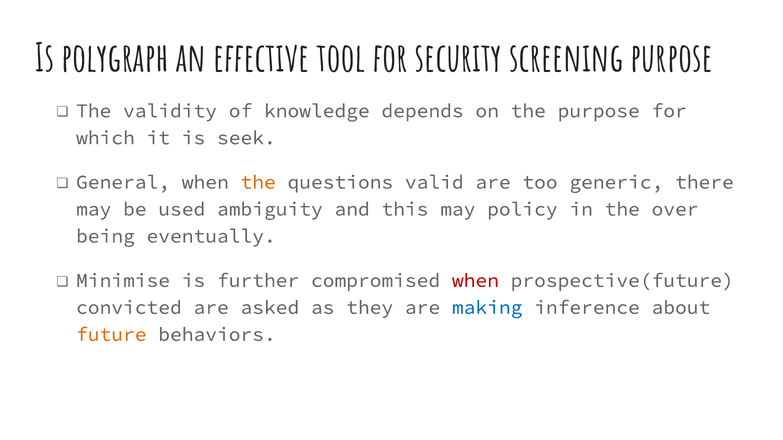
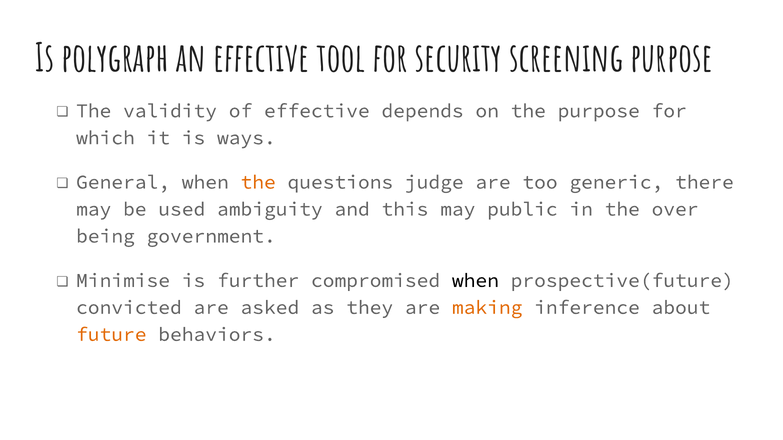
of knowledge: knowledge -> effective (317, 111)
seek: seek -> ways (246, 138)
valid: valid -> judge (434, 182)
policy: policy -> public (522, 209)
eventually: eventually -> government (211, 236)
when colour: red -> black (475, 281)
making colour: blue -> orange (487, 308)
